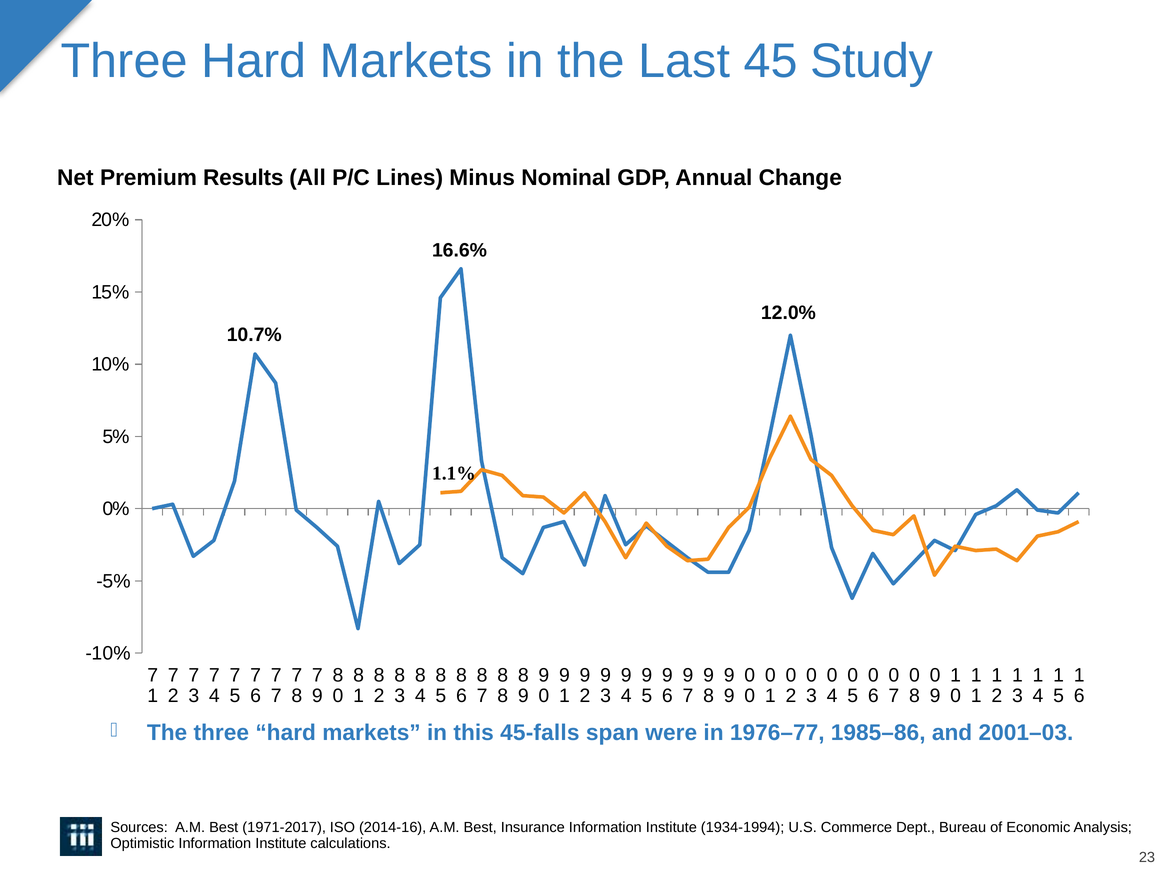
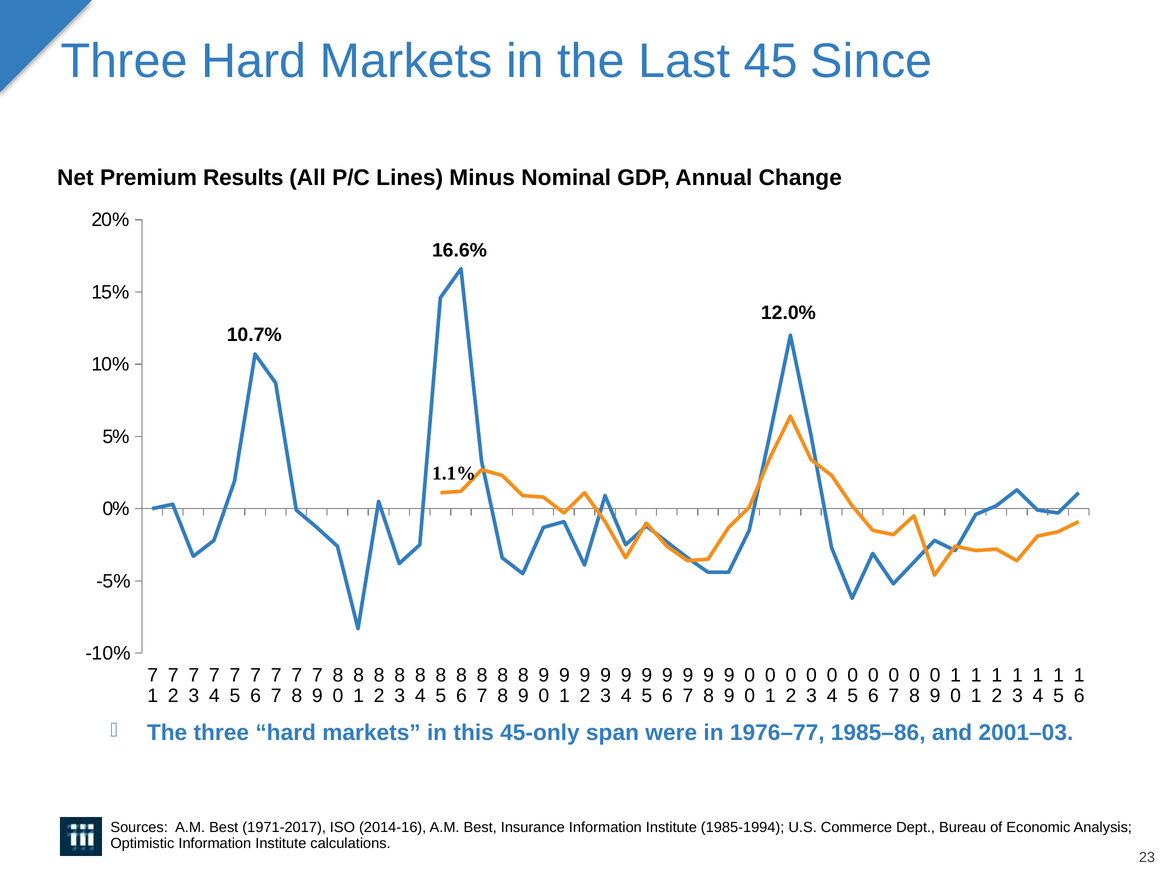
Study: Study -> Since (871, 61)
45-falls: 45-falls -> 45-only (540, 732)
1934-1994: 1934-1994 -> 1985-1994 (743, 827)
